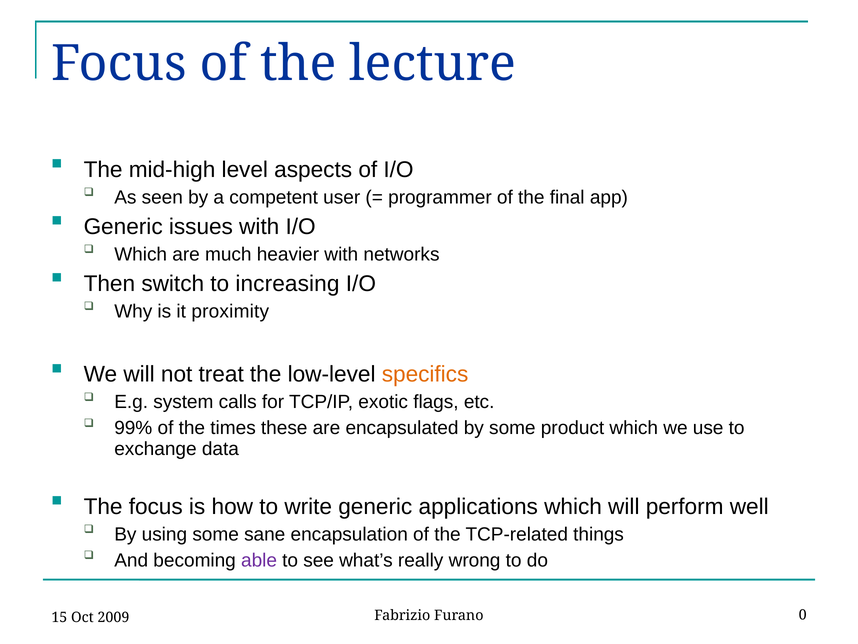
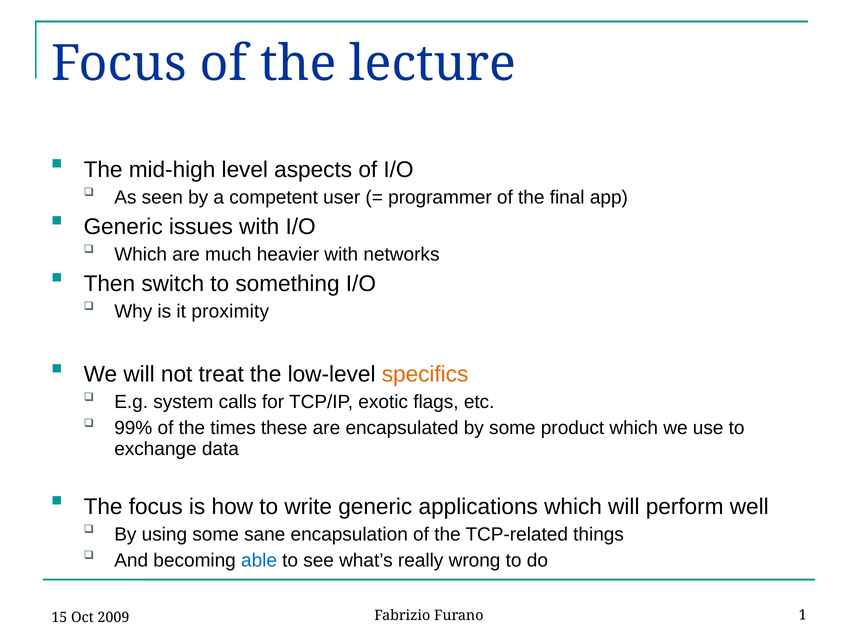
increasing: increasing -> something (287, 284)
able colour: purple -> blue (259, 560)
0: 0 -> 1 (803, 615)
